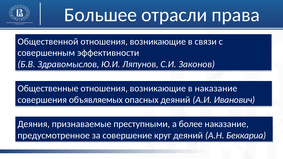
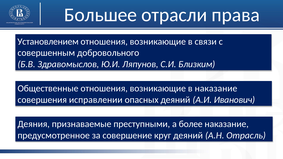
Общественной: Общественной -> Установлением (48, 42)
эффективности: эффективности -> добровольного (108, 53)
Законов: Законов -> Близким (197, 64)
объявляемых: объявляемых -> исправлении (96, 100)
Беккариа: Беккариа -> Отрасль (246, 135)
